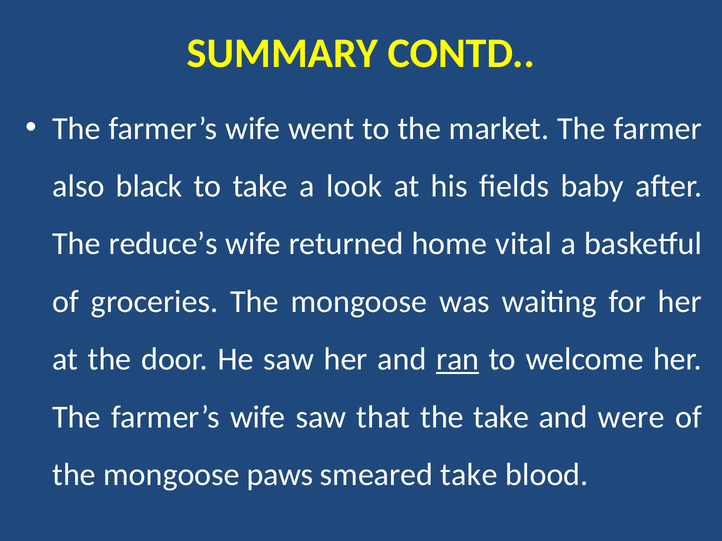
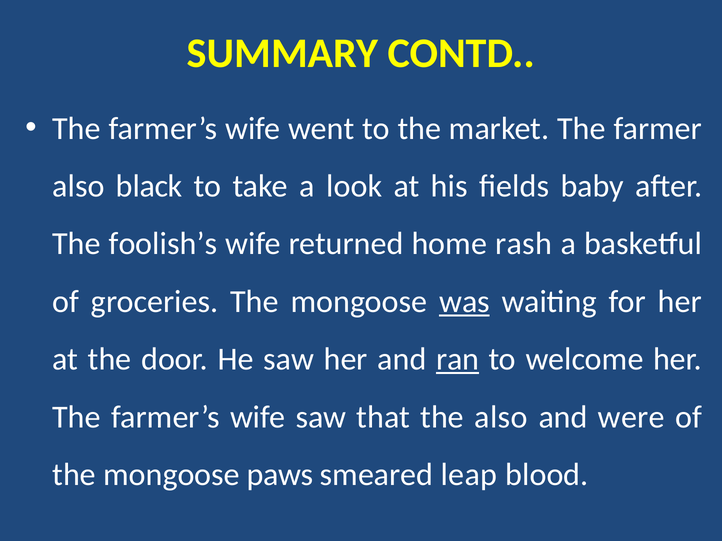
reduce’s: reduce’s -> foolish’s (163, 244)
vital: vital -> rash (524, 244)
was underline: none -> present (465, 302)
the take: take -> also (501, 417)
smeared take: take -> leap (469, 475)
